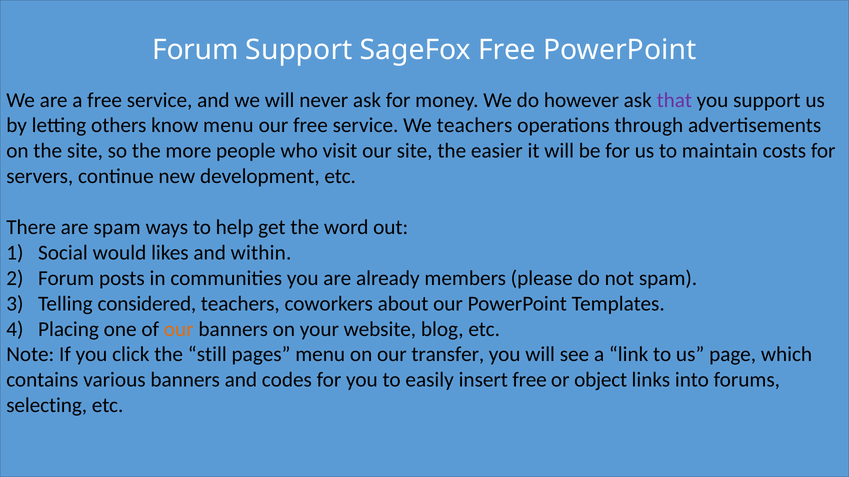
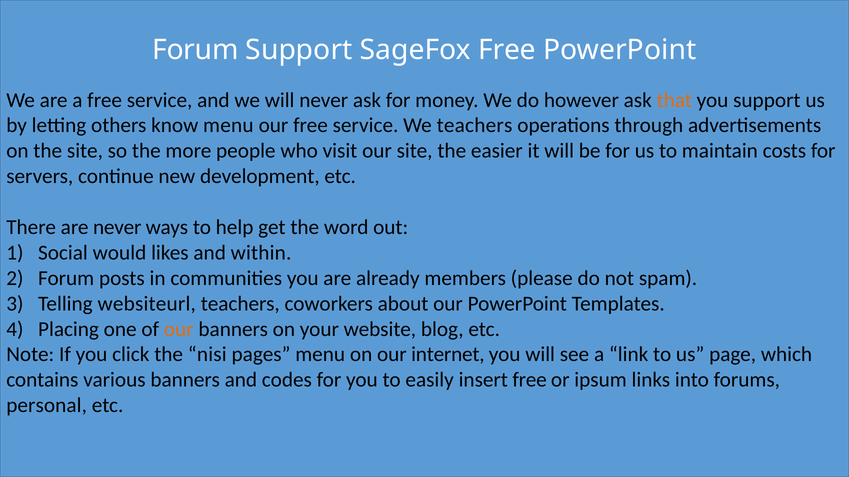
that colour: purple -> orange (674, 100)
are spam: spam -> never (117, 228)
considered: considered -> websiteurl (147, 304)
still: still -> nisi (207, 355)
transfer: transfer -> internet (448, 355)
object: object -> ipsum (601, 380)
selecting: selecting -> personal (47, 406)
